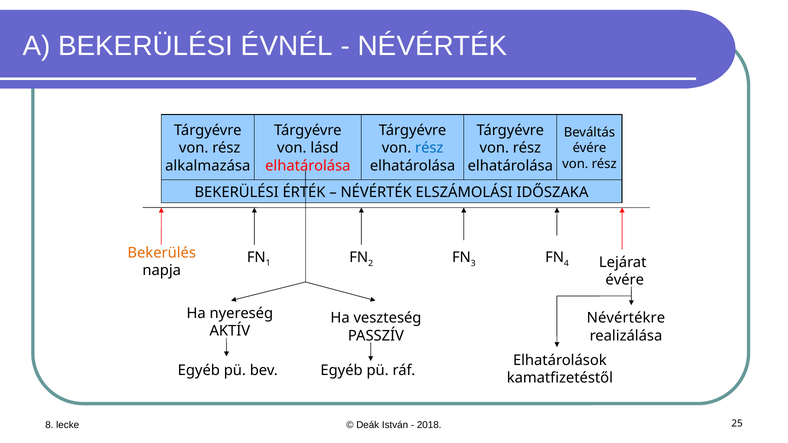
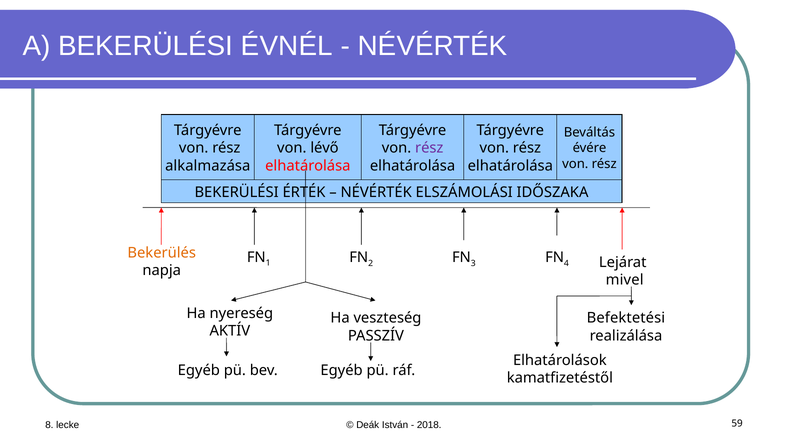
lásd: lásd -> lévő (325, 148)
rész colour: blue -> purple (429, 148)
évére: évére -> mivel (625, 280)
Névértékre: Névértékre -> Befektetési (626, 318)
25: 25 -> 59 (737, 424)
